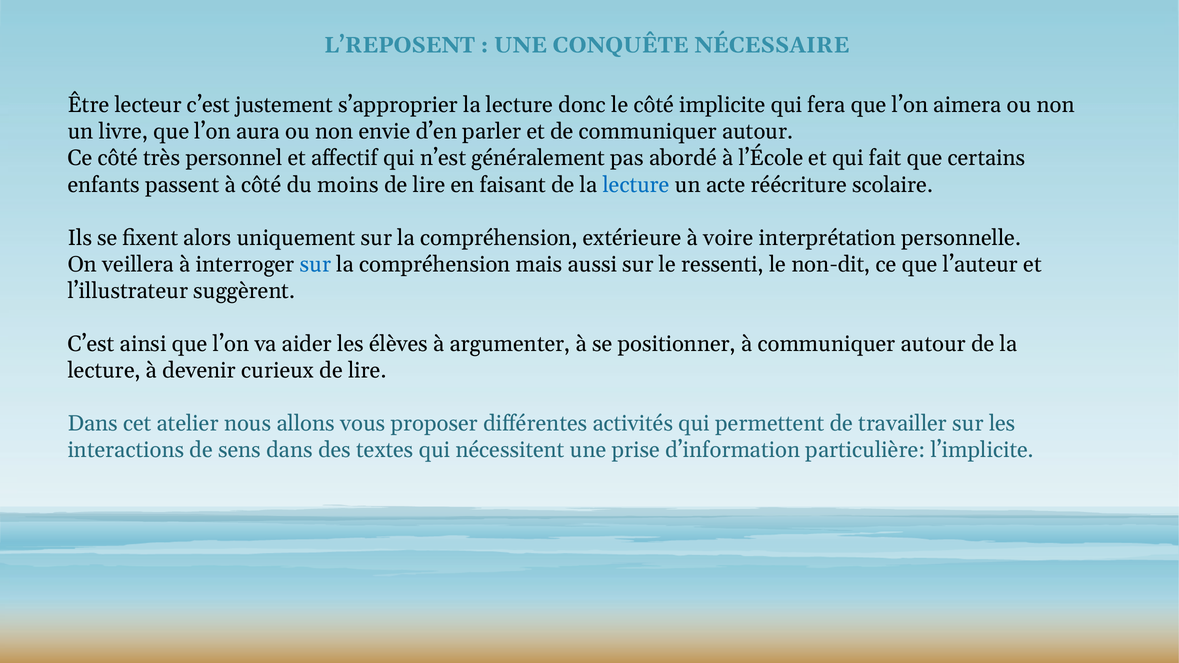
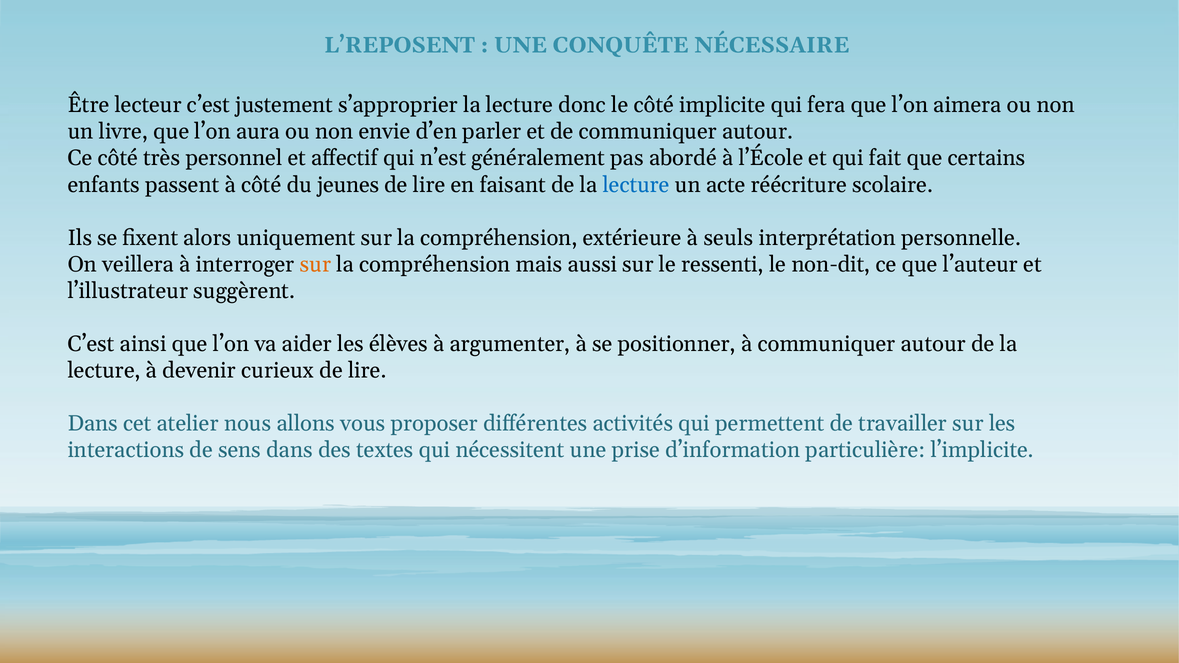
moins: moins -> jeunes (348, 185)
voire: voire -> seuls (728, 238)
sur colour: blue -> orange (315, 264)
